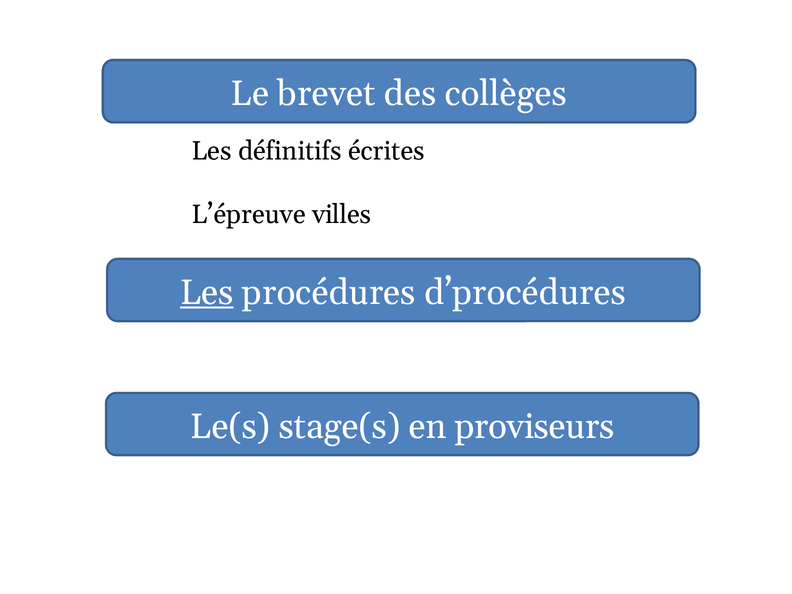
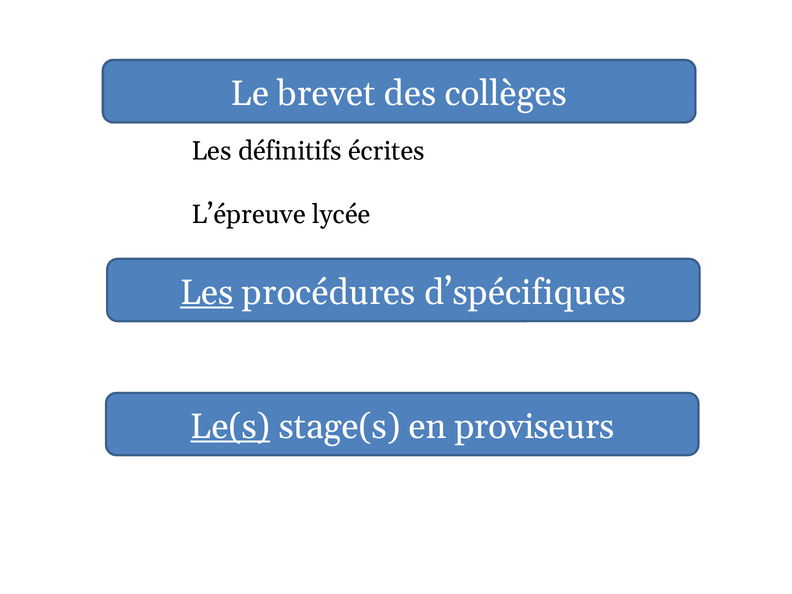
villes: villes -> lycée (341, 215)
d’procédures: d’procédures -> d’spécifiques (525, 292)
Le(s underline: none -> present (230, 426)
